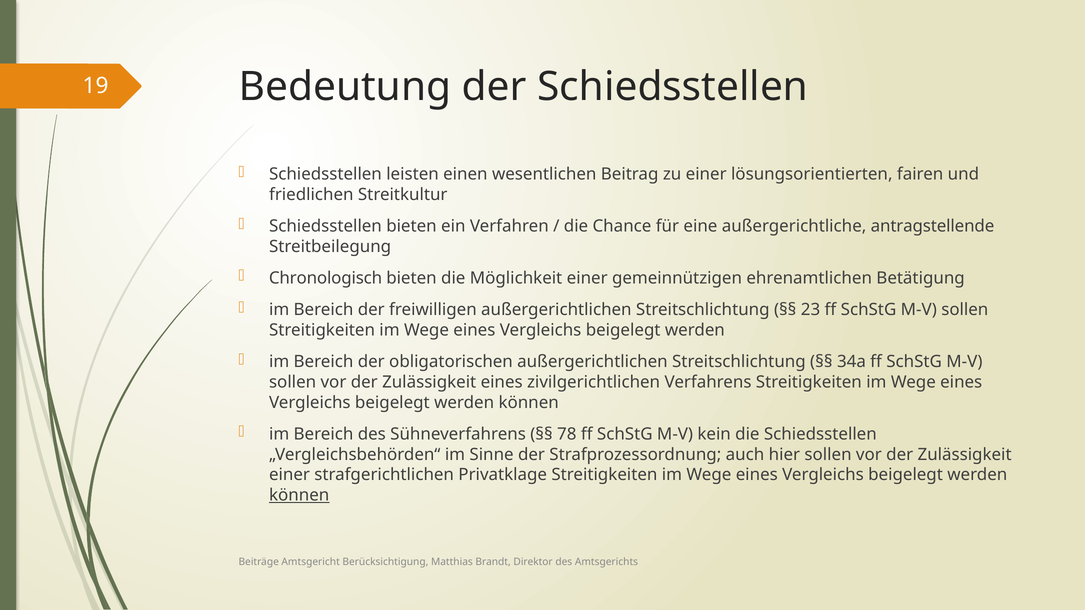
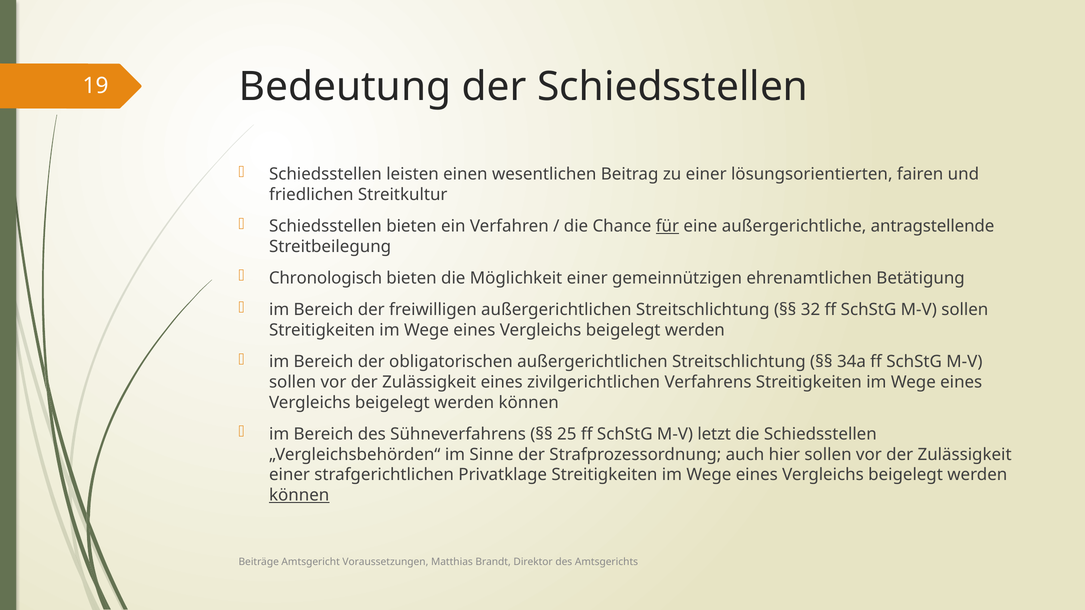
für underline: none -> present (667, 226)
23: 23 -> 32 (811, 310)
78: 78 -> 25 (567, 434)
kein: kein -> letzt (714, 434)
Berücksichtigung: Berücksichtigung -> Voraussetzungen (385, 562)
